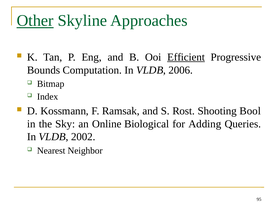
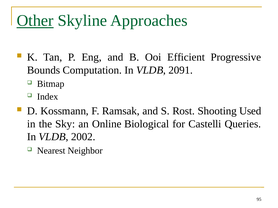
Efficient underline: present -> none (186, 57)
2006: 2006 -> 2091 (181, 70)
Bool: Bool -> Used (250, 111)
Adding: Adding -> Castelli (205, 124)
